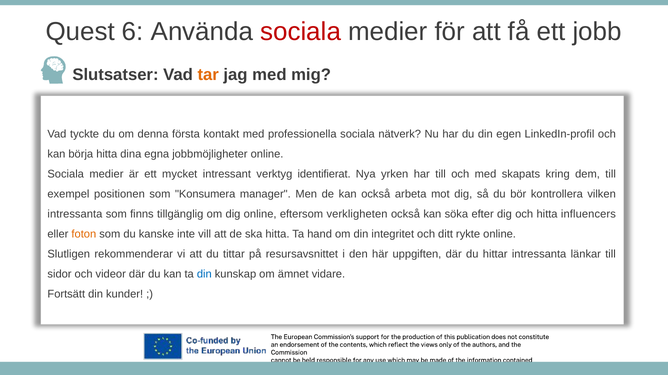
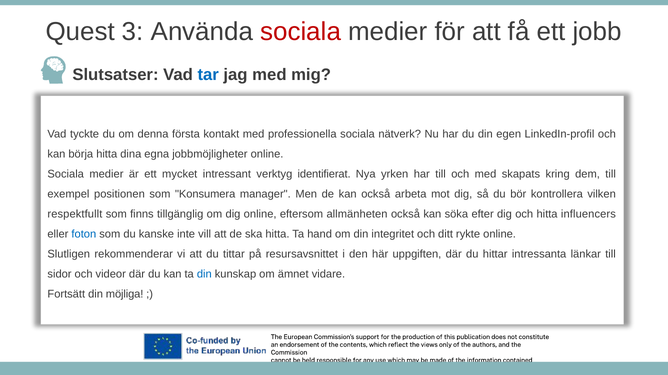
6: 6 -> 3 (133, 32)
tar colour: orange -> blue (208, 75)
intressanta: intressanta -> respektfullt (75, 215)
verkligheten: verkligheten -> allmänheten (357, 215)
foton colour: orange -> blue (84, 235)
kunder: kunder -> möjliga (125, 295)
